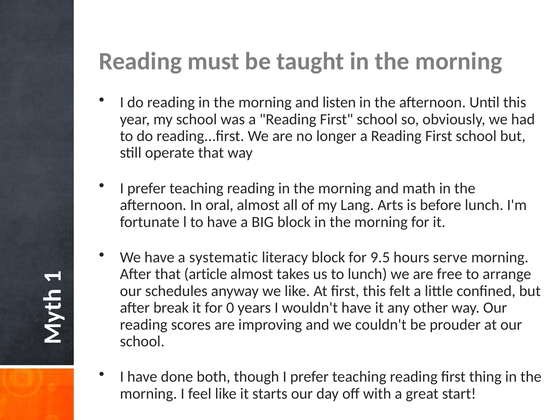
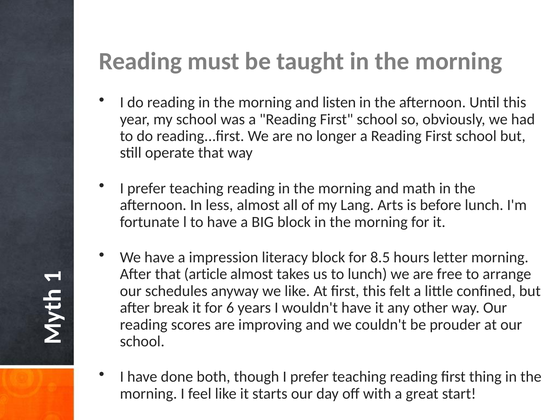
oral: oral -> less (219, 205)
systematic: systematic -> impression (224, 257)
9.5: 9.5 -> 8.5 (380, 257)
serve: serve -> letter (450, 257)
0: 0 -> 6 (230, 308)
